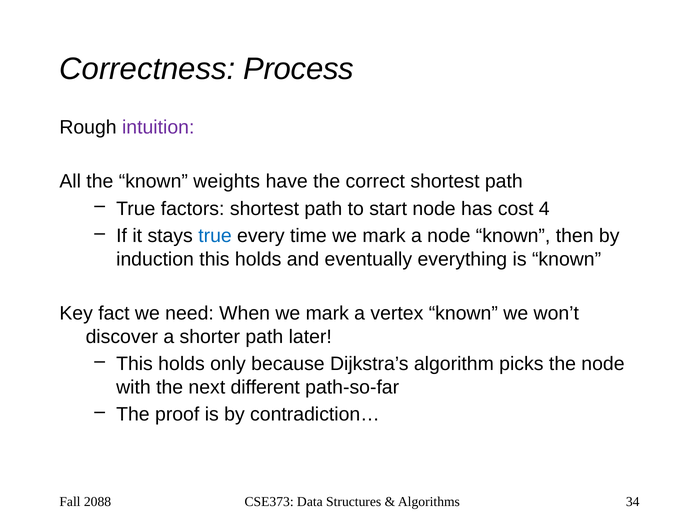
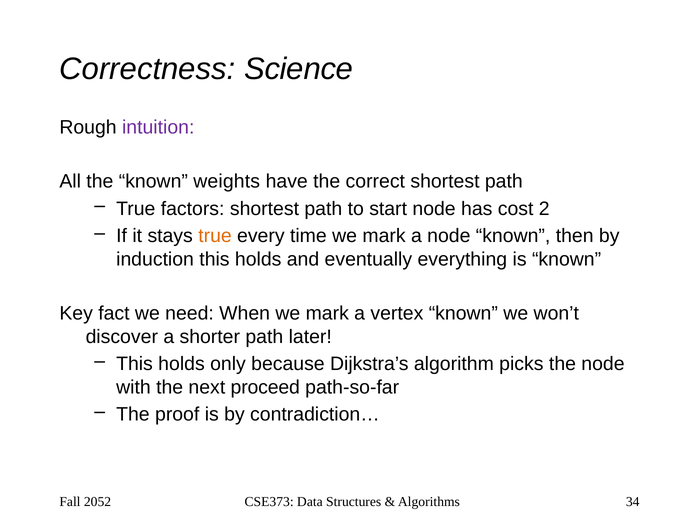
Process: Process -> Science (299, 69)
4: 4 -> 2 (544, 209)
true colour: blue -> orange (215, 236)
different: different -> proceed (265, 387)
2088: 2088 -> 2052 (98, 502)
